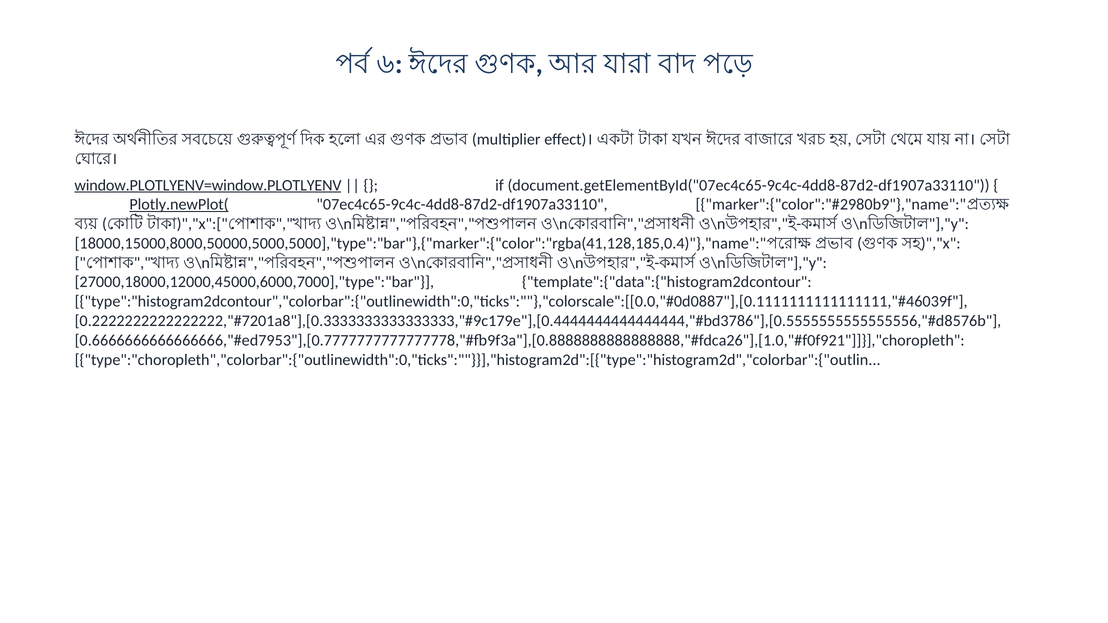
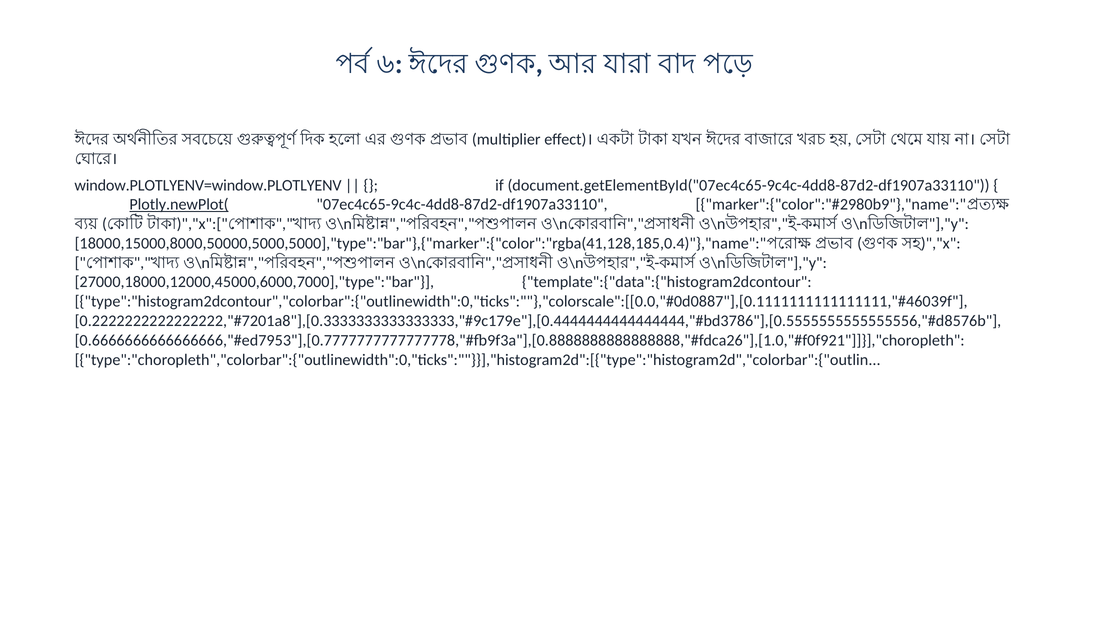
window.PLOTLYENV=window.PLOTLYENV underline: present -> none (208, 185)
